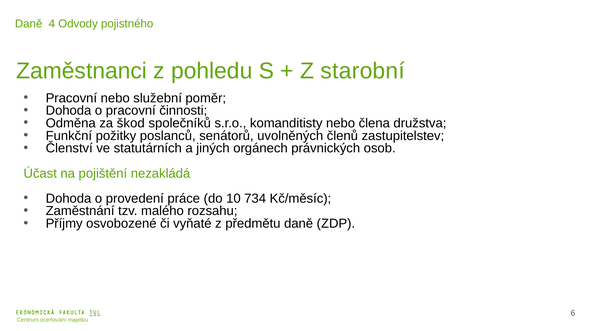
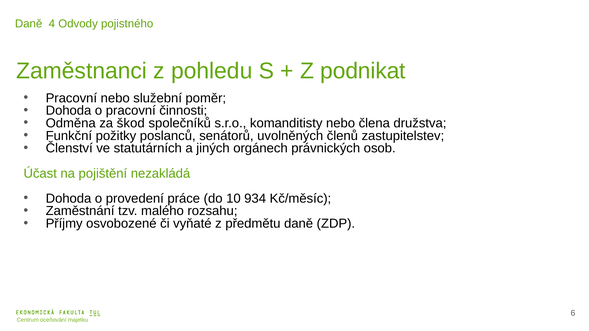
starobní: starobní -> podnikat (363, 71)
734: 734 -> 934 (255, 199)
